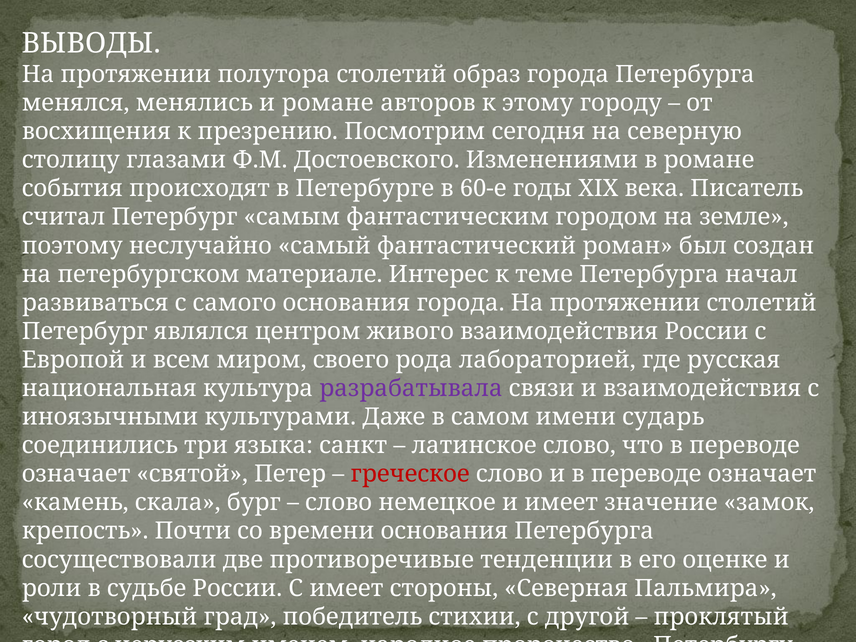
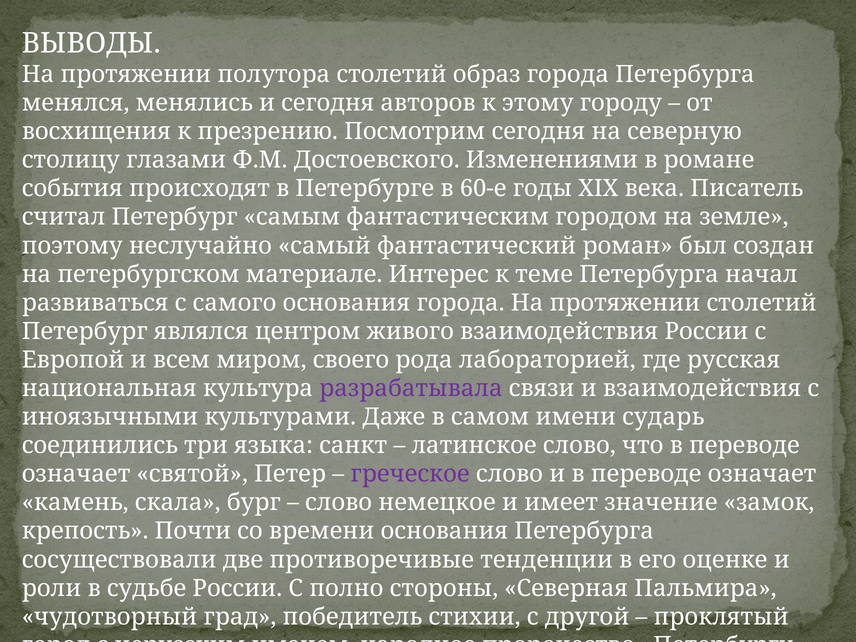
и романе: романе -> сегодня (328, 103)
греческое colour: red -> purple (410, 474)
С имеет: имеет -> полно (346, 588)
